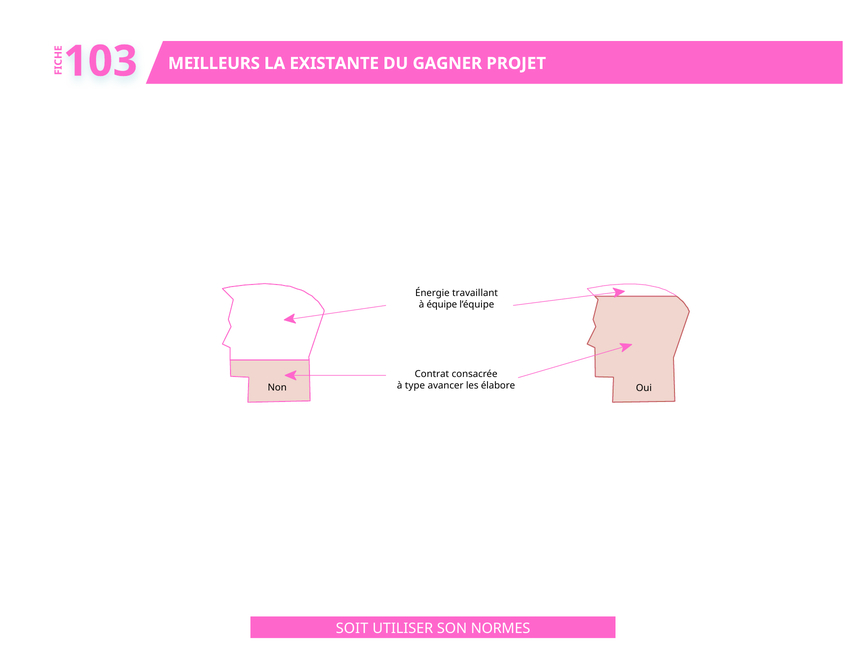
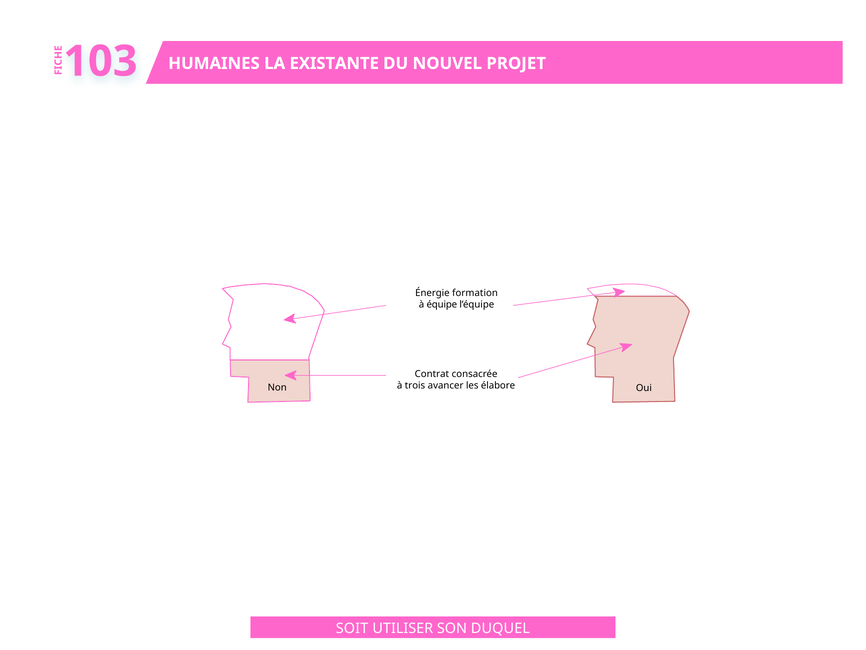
MEILLEURS: MEILLEURS -> HUMAINES (214, 63)
GAGNER: GAGNER -> NOUVEL (447, 63)
travaillant: travaillant -> formation (475, 293)
type: type -> trois (415, 385)
NORMES: NORMES -> DUQUEL (500, 628)
